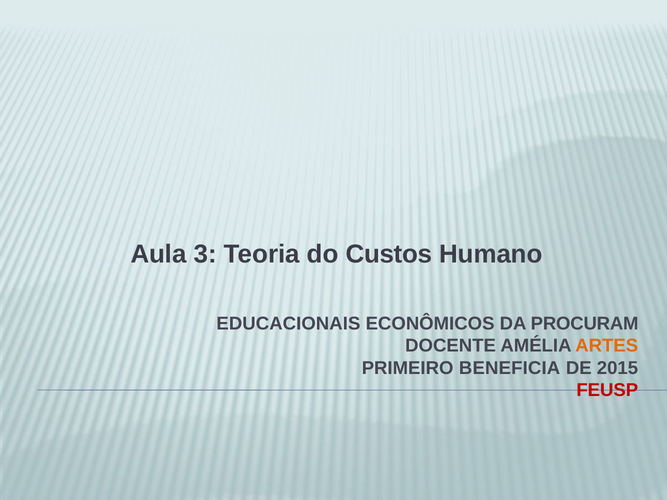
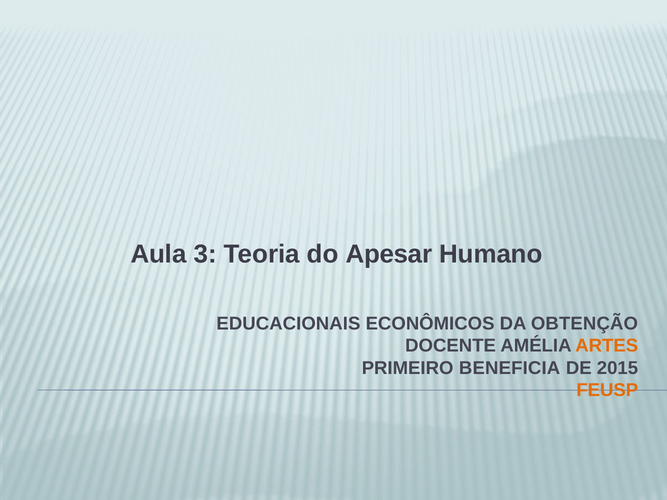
Custos: Custos -> Apesar (389, 254)
PROCURAM: PROCURAM -> OBTENÇÃO (584, 324)
FEUSP colour: red -> orange (607, 390)
